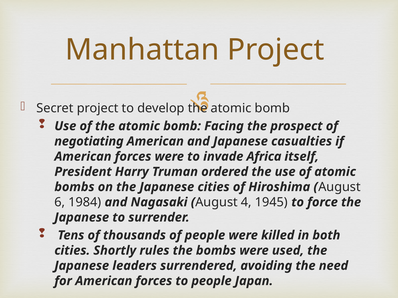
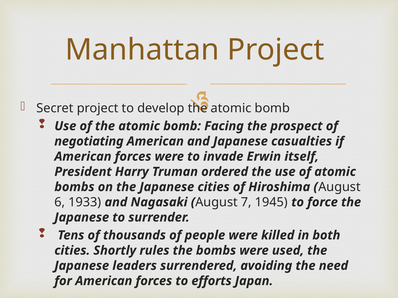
Africa: Africa -> Erwin (264, 157)
1984: 1984 -> 1933 (85, 202)
4: 4 -> 7 (246, 202)
to people: people -> efforts (212, 281)
